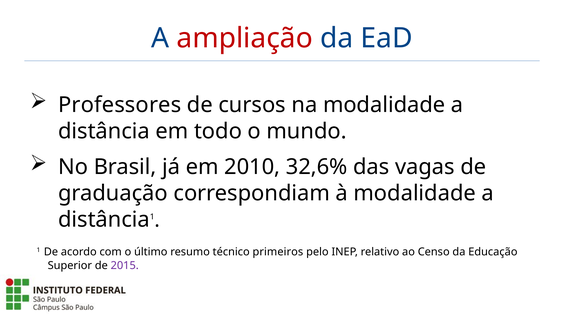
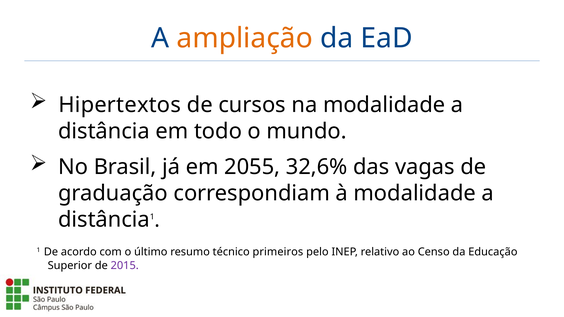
ampliação colour: red -> orange (245, 38)
Professores: Professores -> Hipertextos (120, 105)
2010: 2010 -> 2055 (252, 167)
